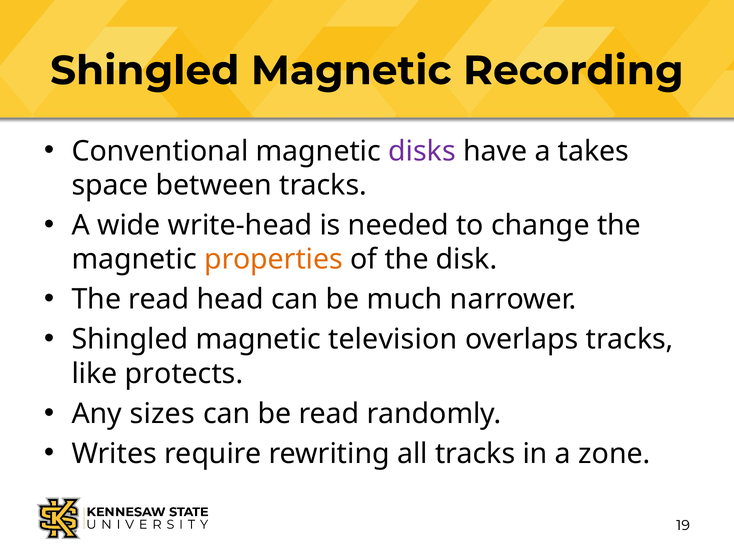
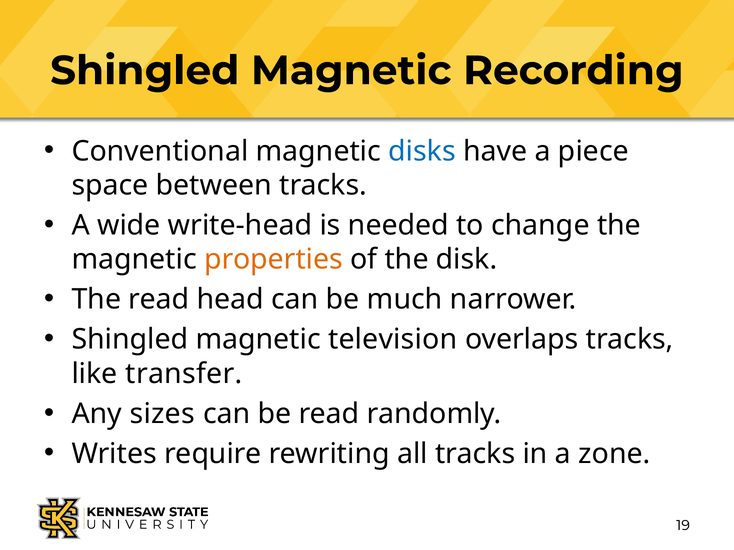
disks colour: purple -> blue (422, 151)
takes: takes -> piece (593, 151)
protects: protects -> transfer (184, 374)
